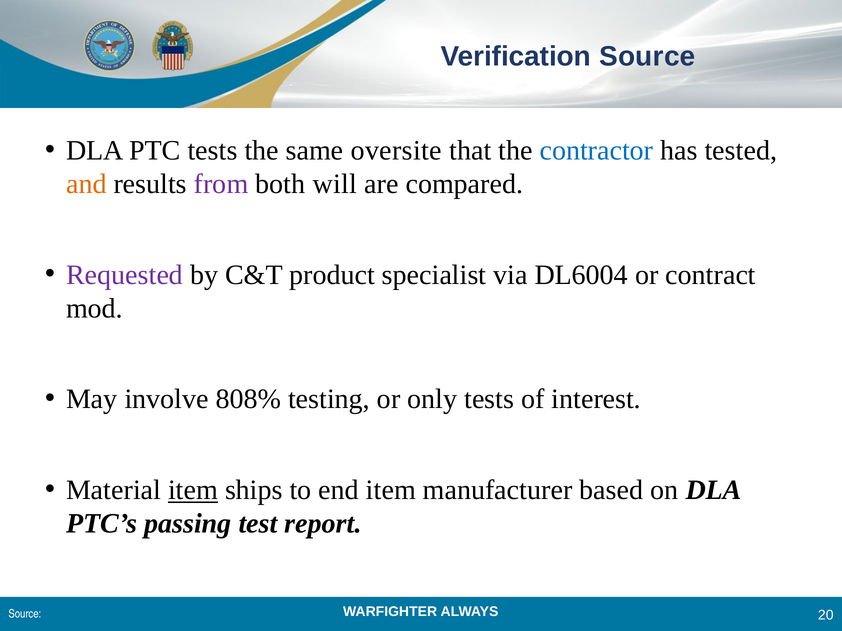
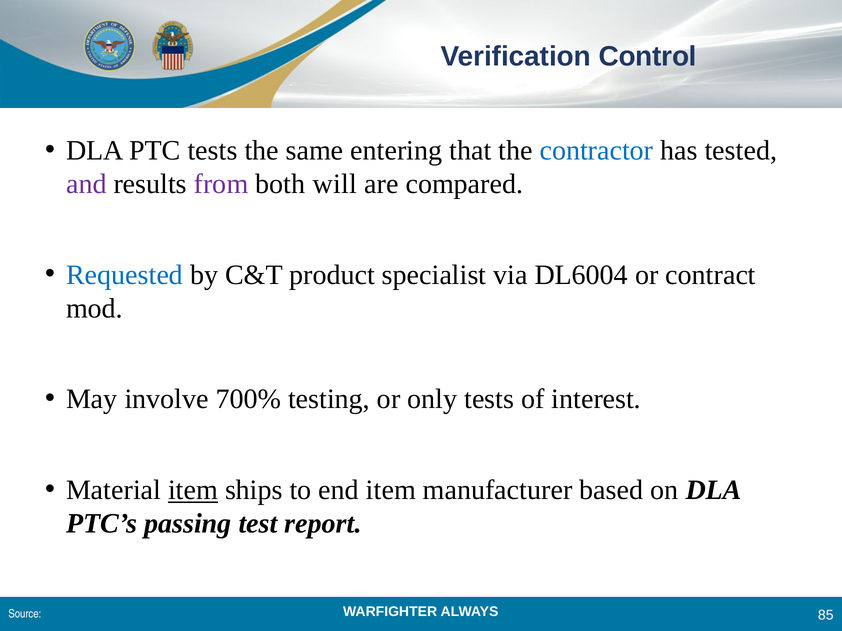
Verification Source: Source -> Control (648, 57)
oversite: oversite -> entering (396, 151)
and colour: orange -> purple (86, 184)
Requested colour: purple -> blue (125, 275)
808%: 808% -> 700% (248, 399)
20: 20 -> 85 (826, 616)
